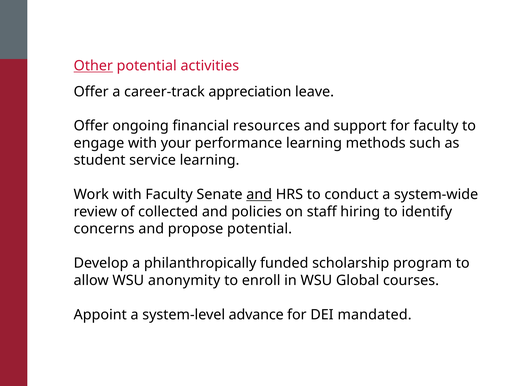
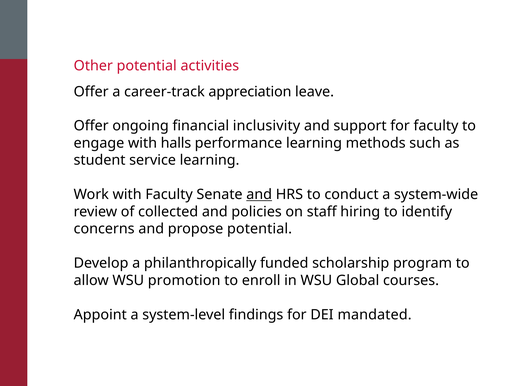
Other underline: present -> none (93, 66)
resources: resources -> inclusivity (267, 126)
your: your -> halls (176, 143)
anonymity: anonymity -> promotion (184, 281)
advance: advance -> findings (256, 315)
